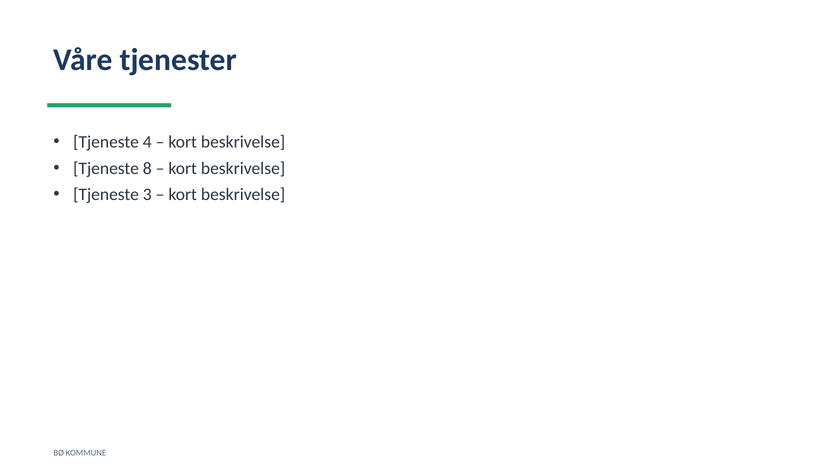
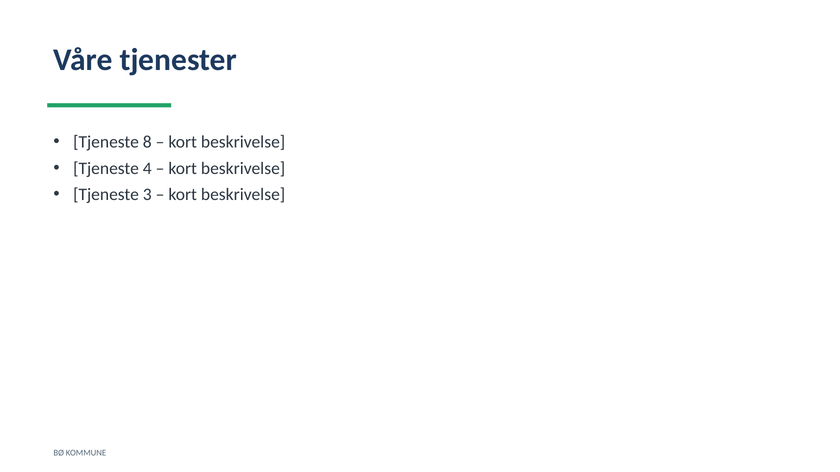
4: 4 -> 8 (147, 142)
8: 8 -> 4 (147, 169)
